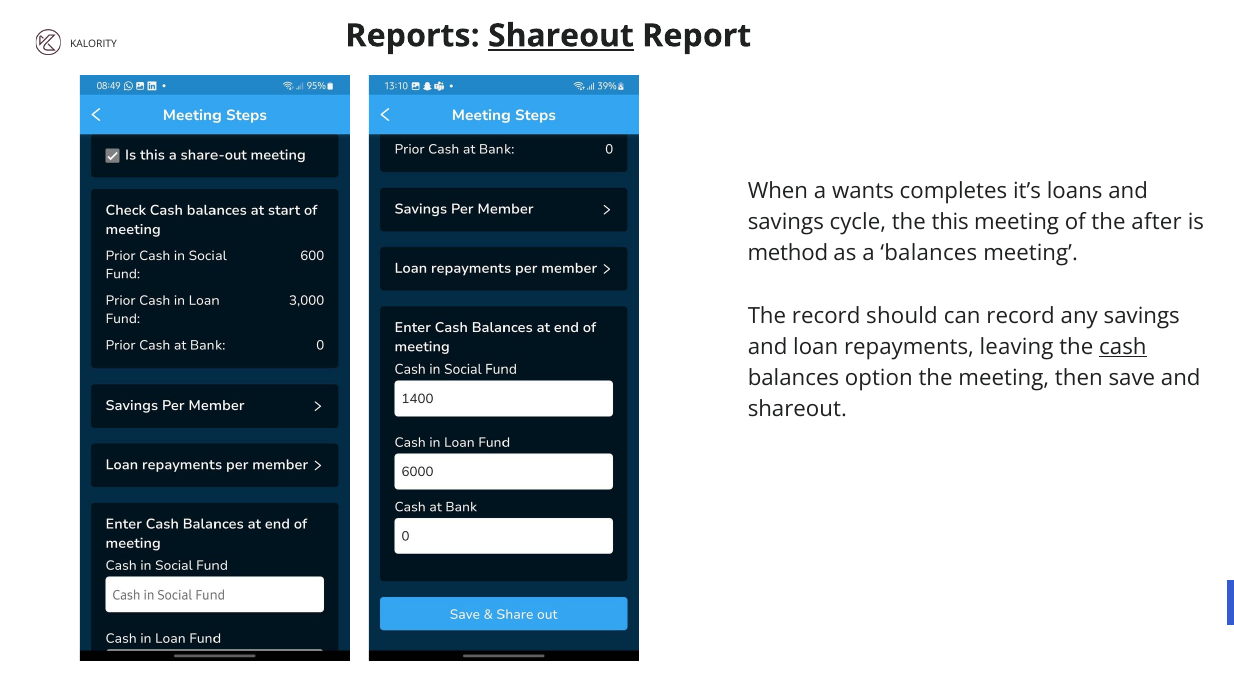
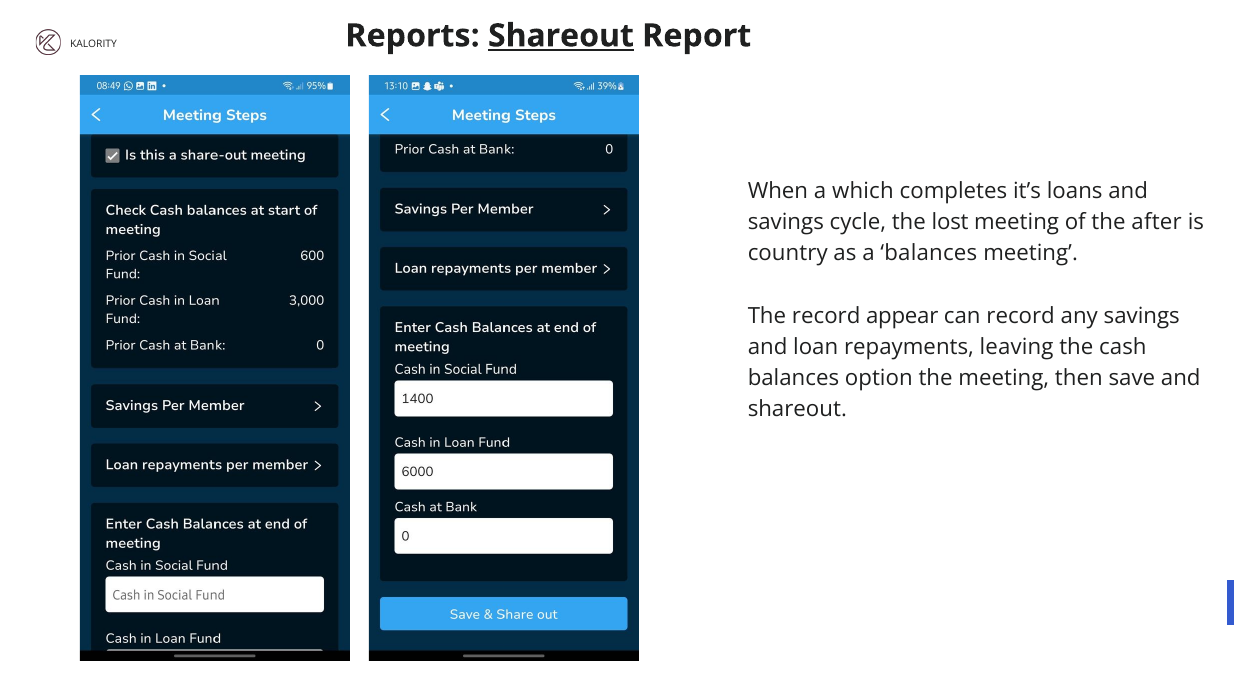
wants: wants -> which (863, 191)
this: this -> lost (950, 222)
method: method -> country (788, 254)
should: should -> appear (902, 316)
cash underline: present -> none (1123, 347)
